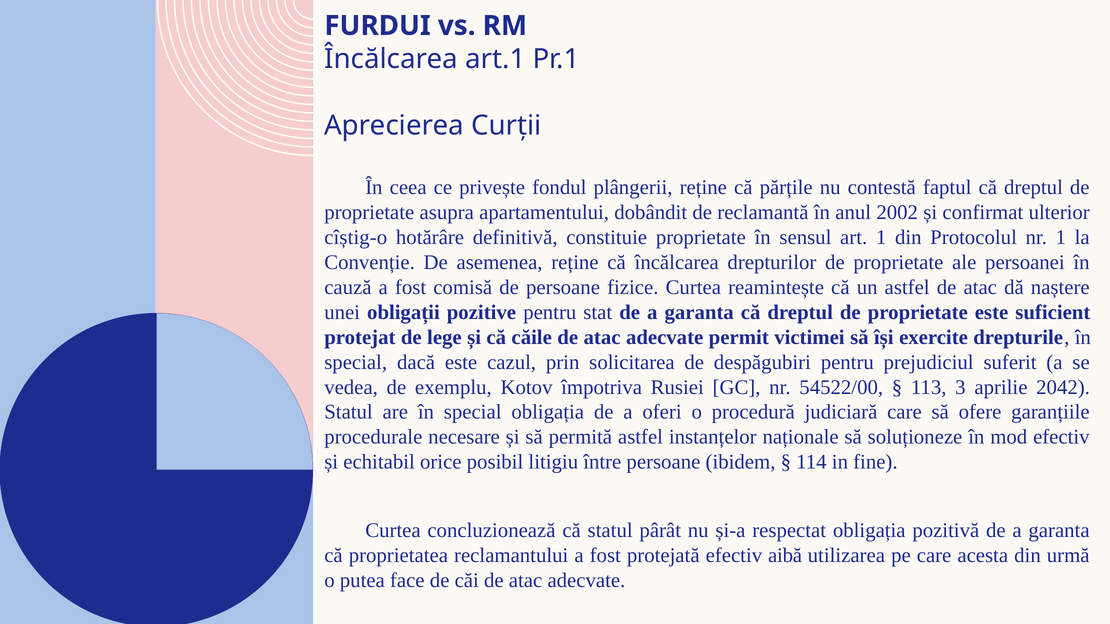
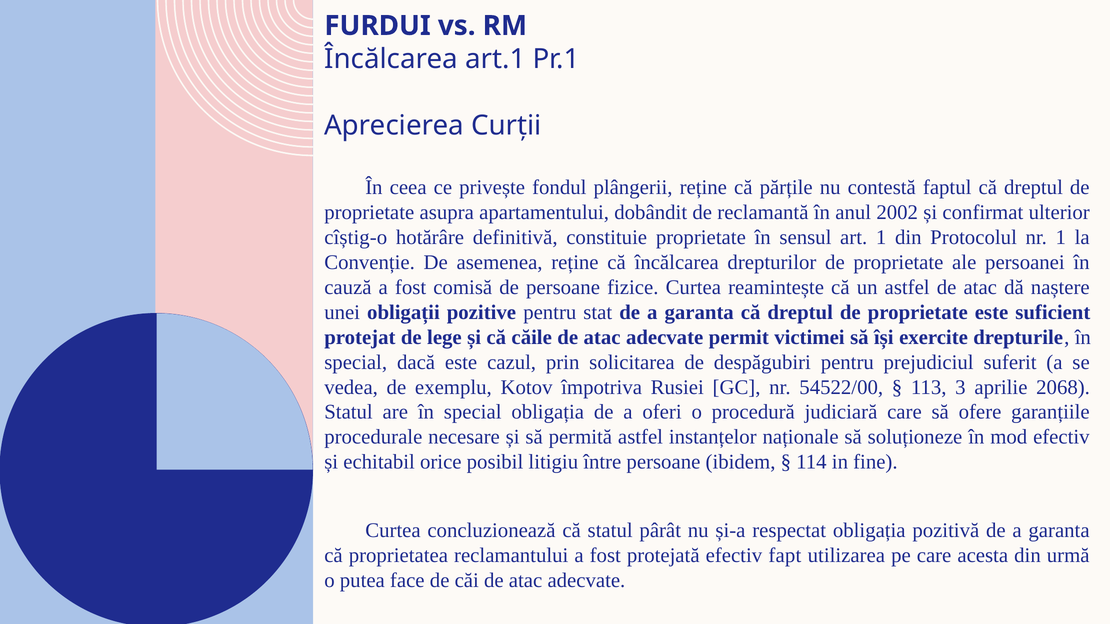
2042: 2042 -> 2068 (1063, 387)
aibă: aibă -> fapt (785, 556)
